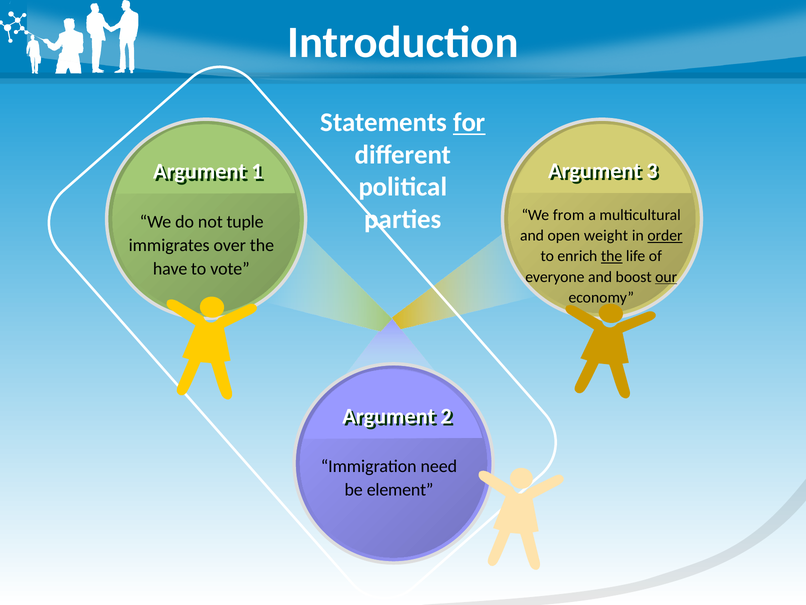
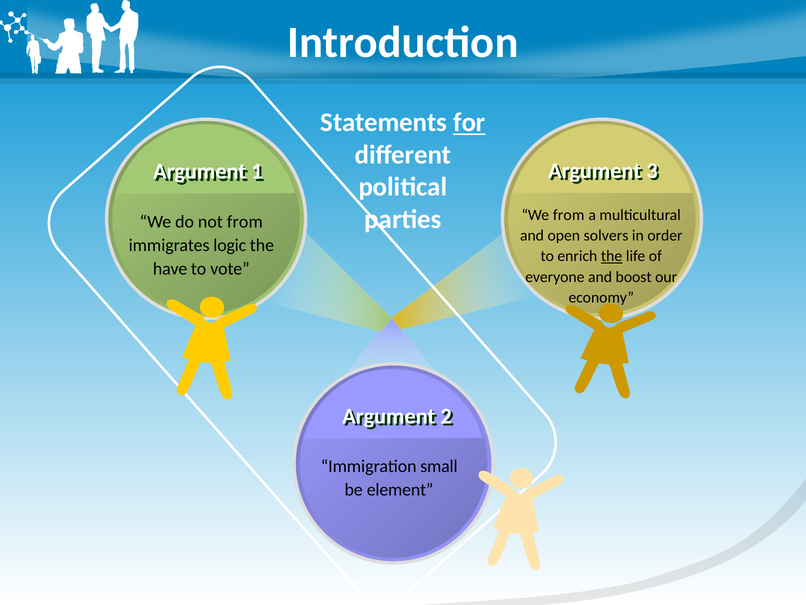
not tuple: tuple -> from (245, 221)
weight: weight -> solvers (606, 235)
order underline: present -> none (665, 235)
over: over -> logic (230, 245)
our underline: present -> none (666, 277)
need: need -> small (439, 466)
